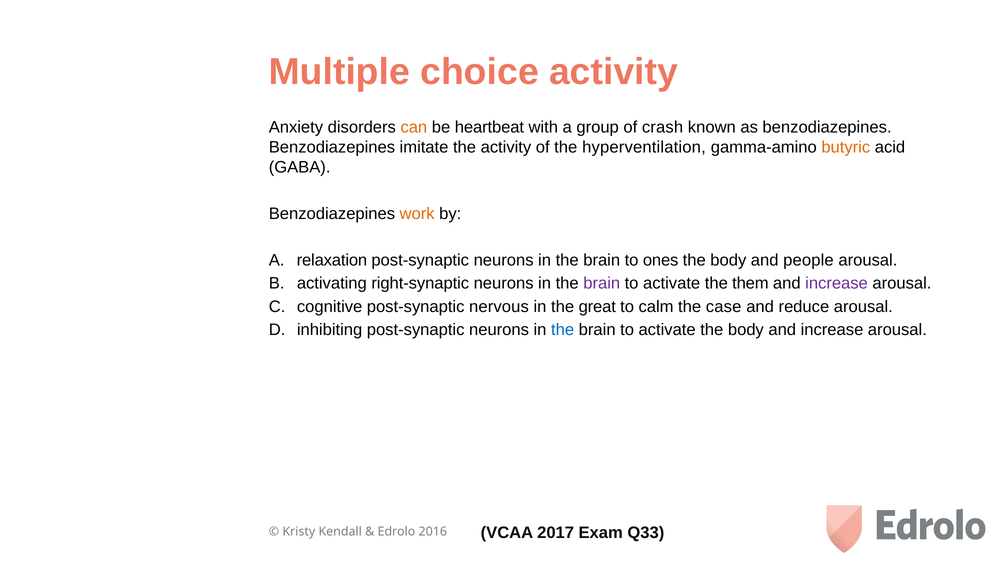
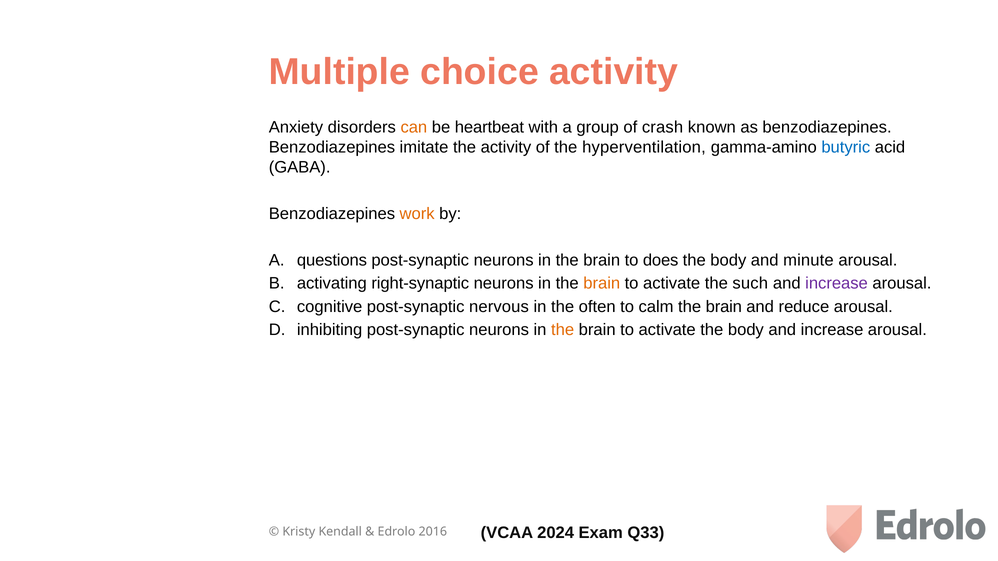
butyric colour: orange -> blue (846, 147)
relaxation: relaxation -> questions (332, 260)
ones: ones -> does (661, 260)
people: people -> minute (808, 260)
brain colour: purple -> orange (602, 284)
them: them -> such (750, 284)
great: great -> often (597, 307)
calm the case: case -> brain (724, 307)
the colour: blue -> orange (563, 330)
2017: 2017 -> 2024 (556, 533)
